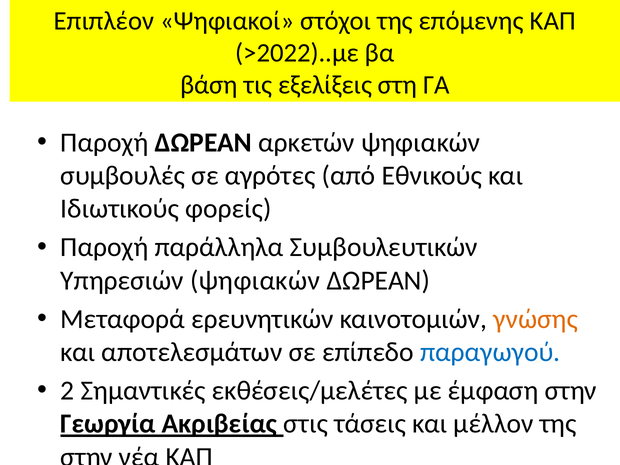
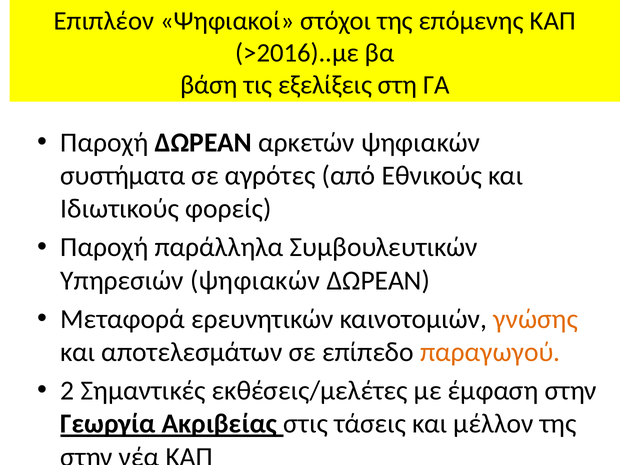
>2022)..με: >2022)..με -> >2016)..με (297, 53)
συμβουλές: συμβουλές -> συστήματα (123, 176)
παραγωγού colour: blue -> orange (490, 352)
